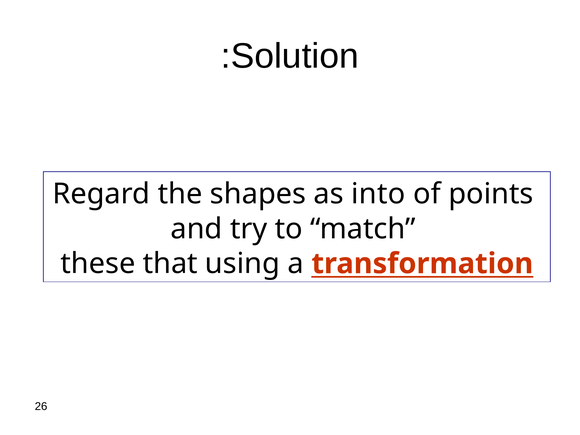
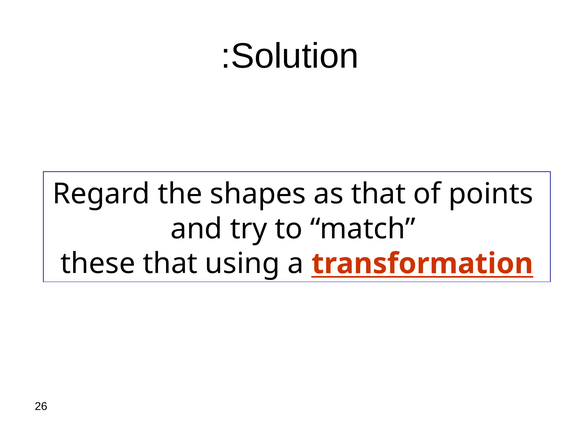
as into: into -> that (379, 194)
